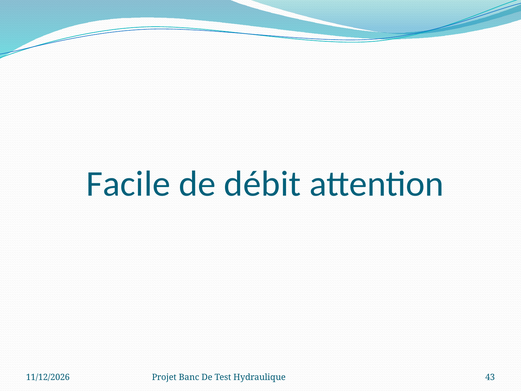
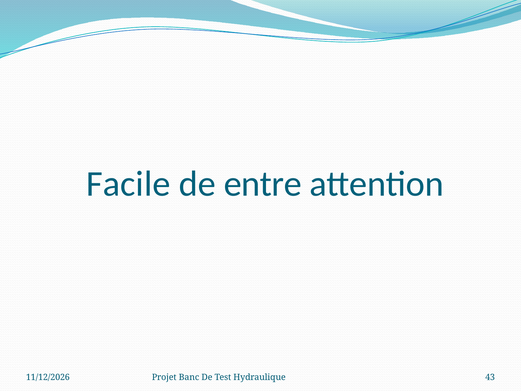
débit: débit -> entre (263, 184)
